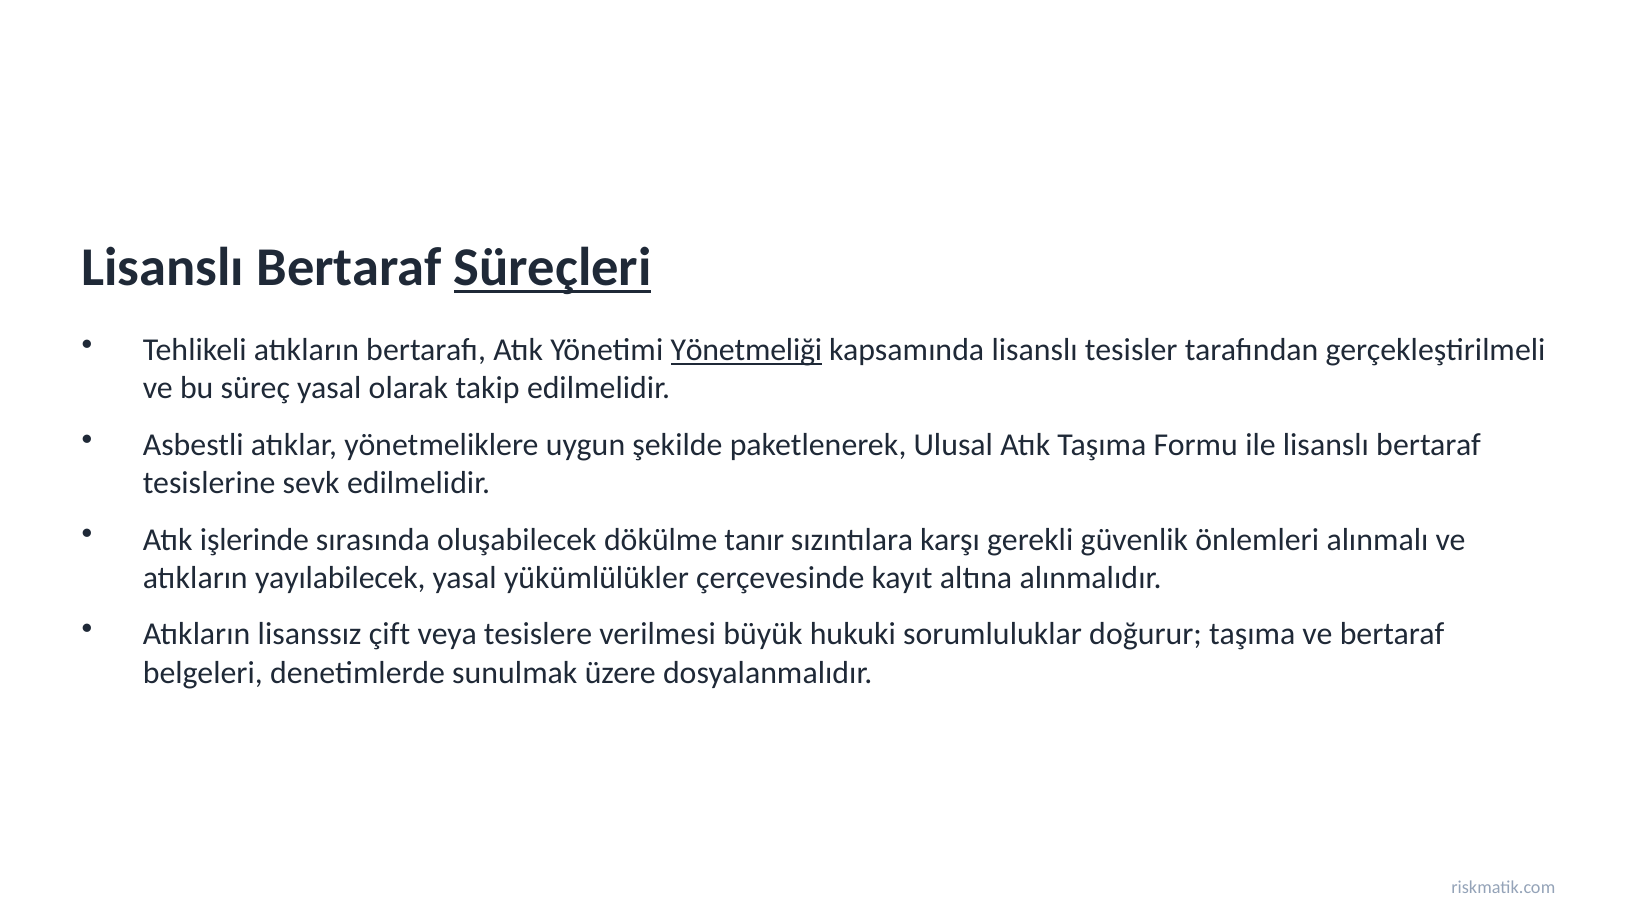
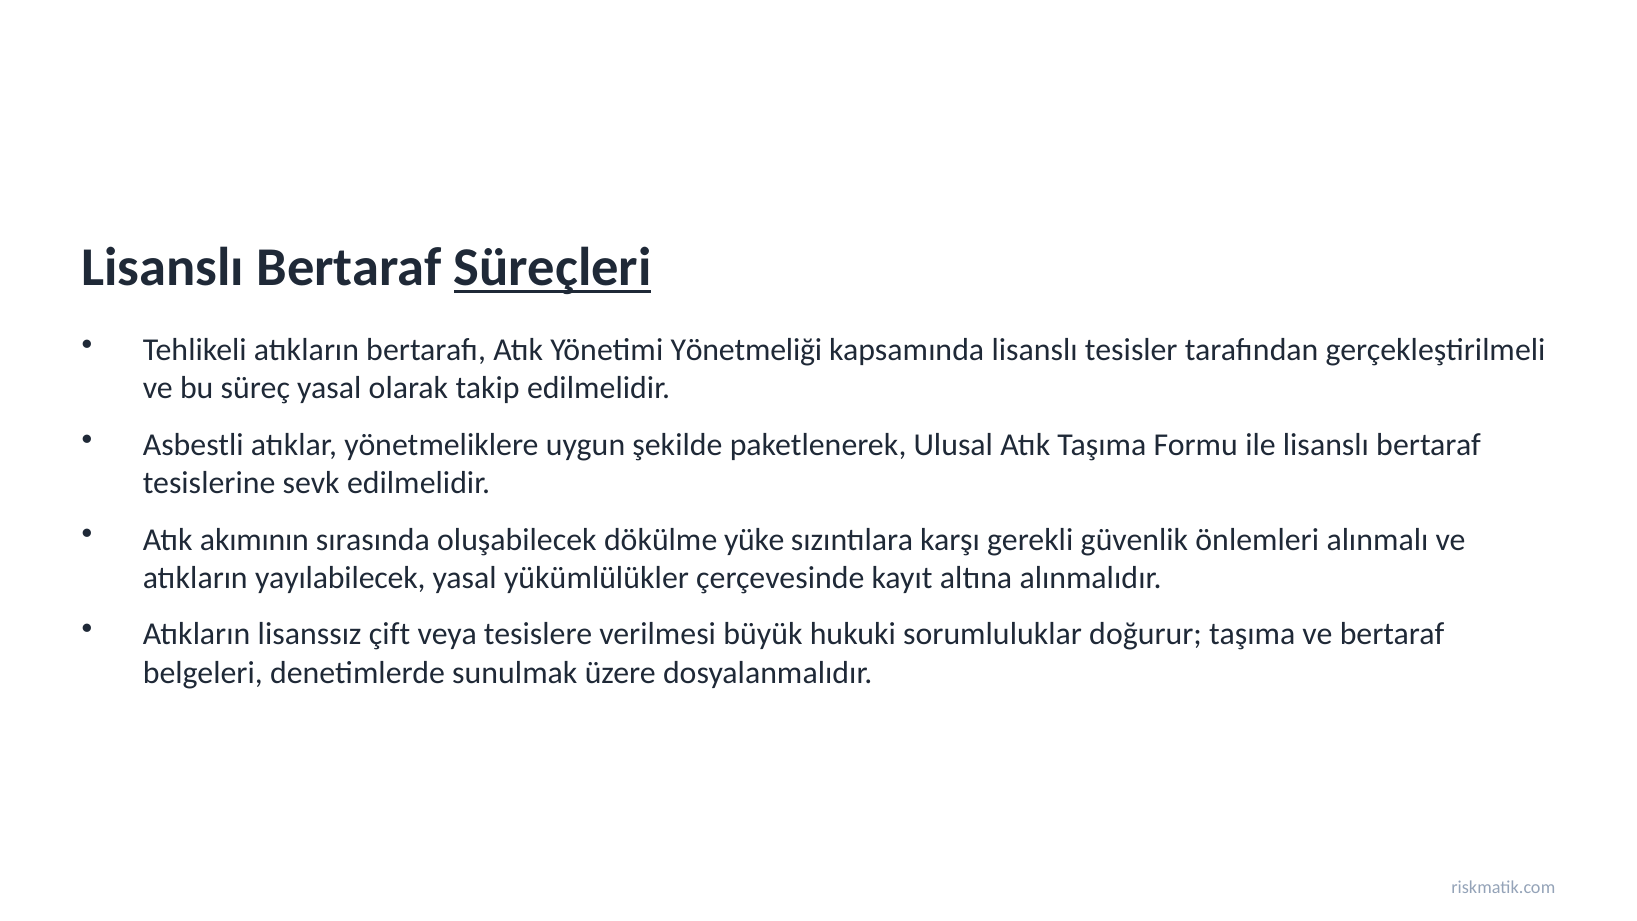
Yönetmeliği underline: present -> none (746, 350)
işlerinde: işlerinde -> akımının (254, 540)
tanır: tanır -> yüke (754, 540)
